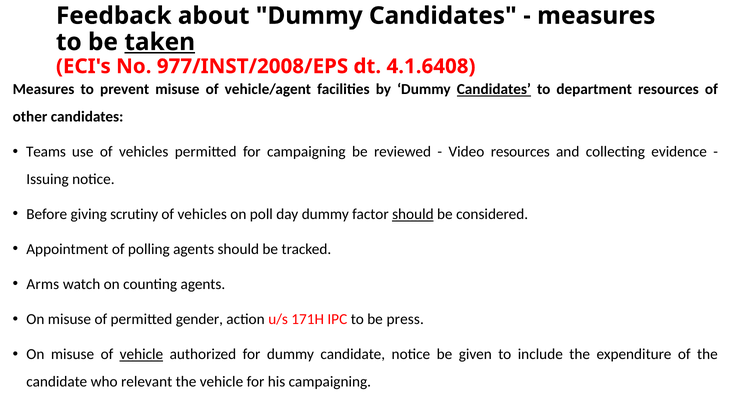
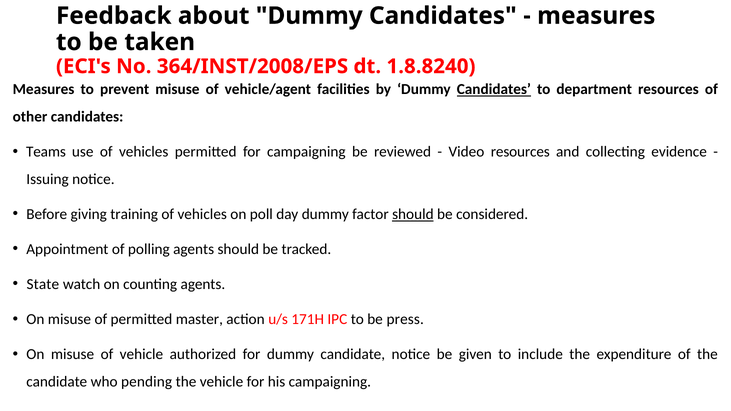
taken underline: present -> none (160, 42)
977/INST/2008/EPS: 977/INST/2008/EPS -> 364/INST/2008/EPS (253, 66)
4.1.6408: 4.1.6408 -> 1.8.8240 (431, 66)
scrutiny: scrutiny -> training (134, 214)
Arms: Arms -> State (43, 284)
gender: gender -> master (199, 319)
vehicle underline: present -> none (141, 355)
relevant: relevant -> pending (147, 382)
